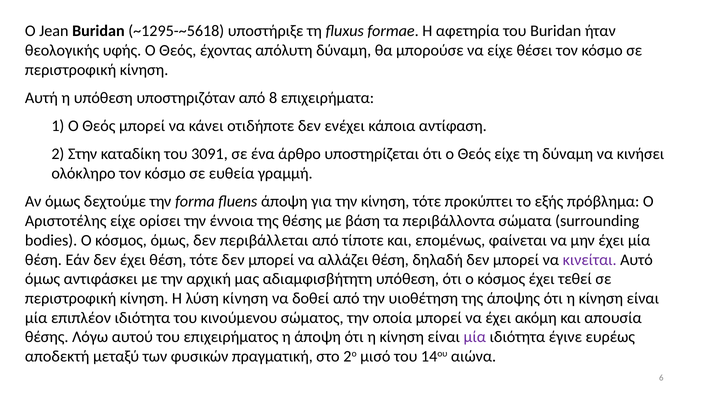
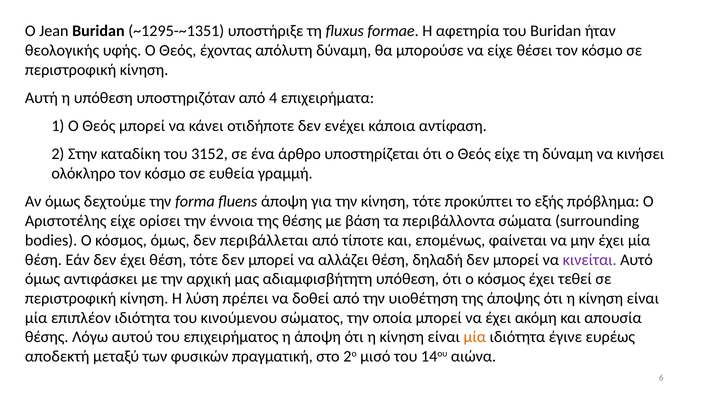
~1295-~5618: ~1295-~5618 -> ~1295-~1351 (176, 31)
8: 8 -> 4 (273, 98)
3091: 3091 -> 3152 (209, 154)
λύση κίνηση: κίνηση -> πρέπει (245, 298)
μία colour: purple -> orange (475, 337)
